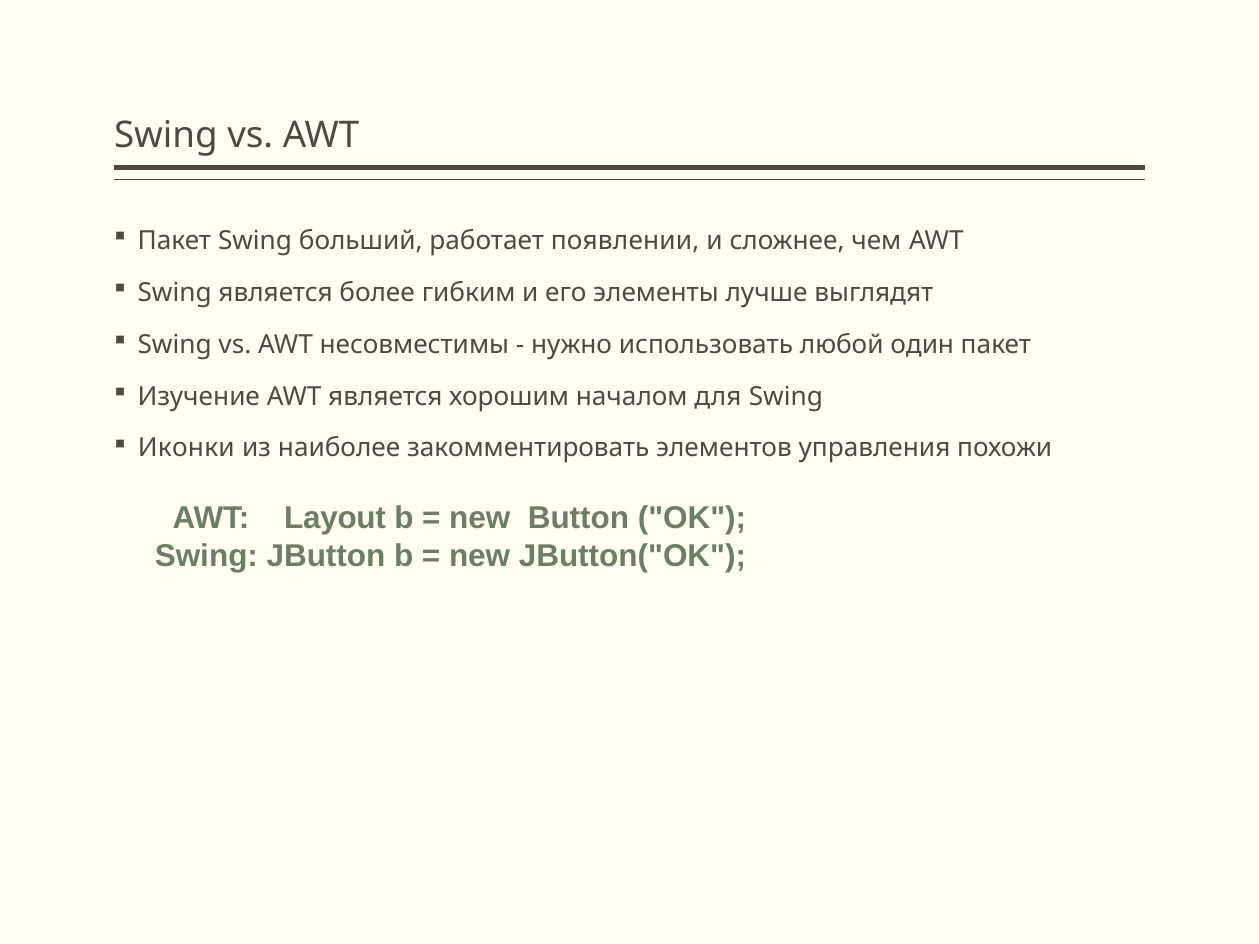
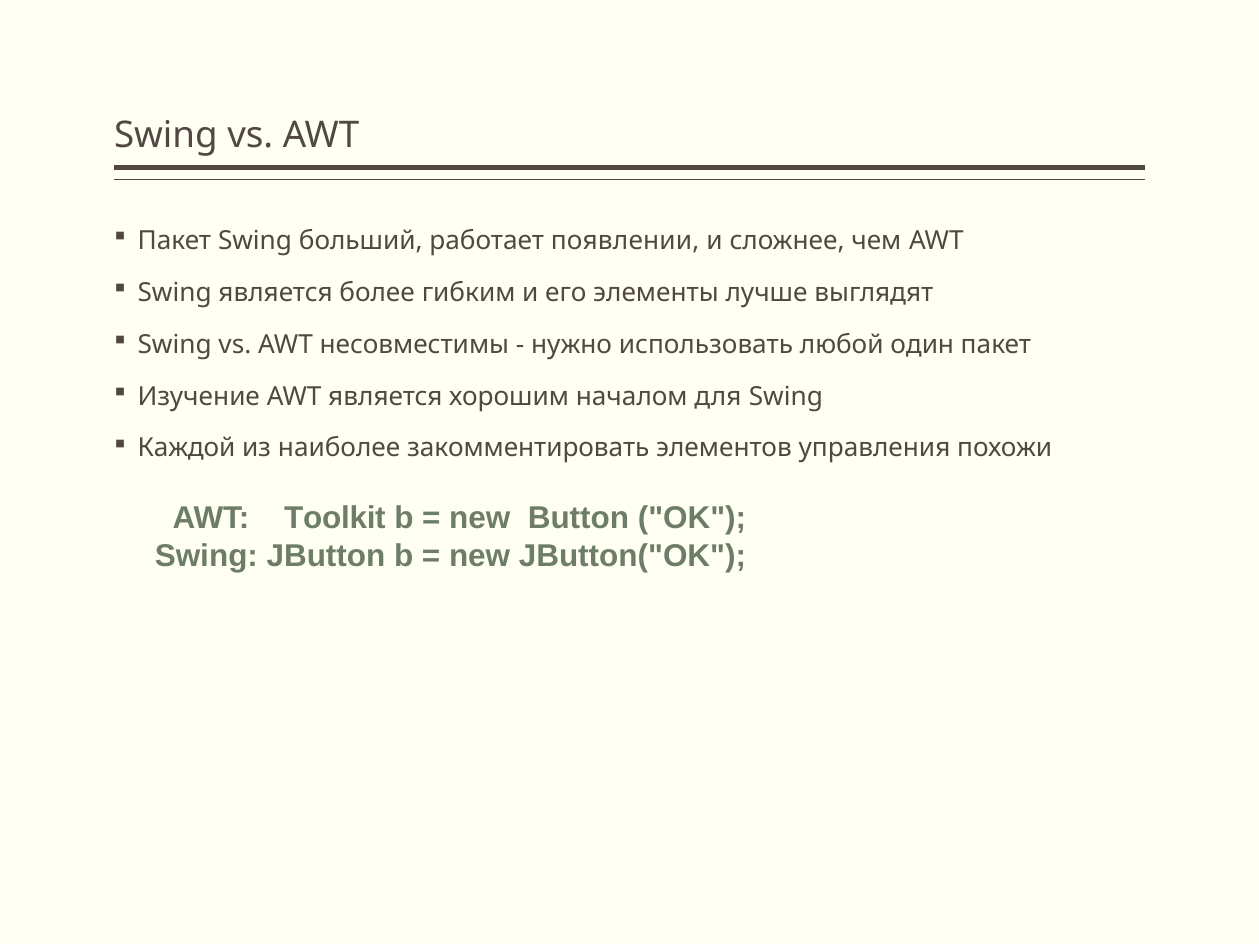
Иконки: Иконки -> Каждой (187, 448)
Layout: Layout -> Toolkit (335, 518)
